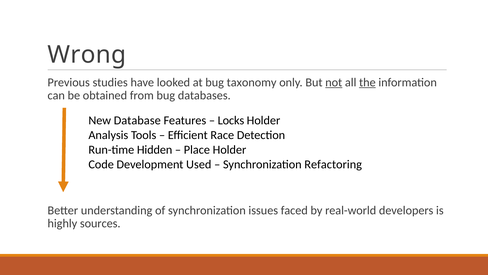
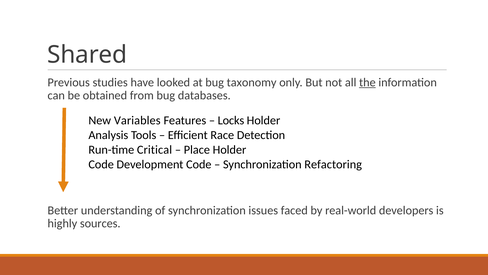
Wrong: Wrong -> Shared (87, 55)
not underline: present -> none (334, 82)
Database: Database -> Variables (137, 120)
Hidden: Hidden -> Critical (155, 150)
Development Used: Used -> Code (199, 164)
